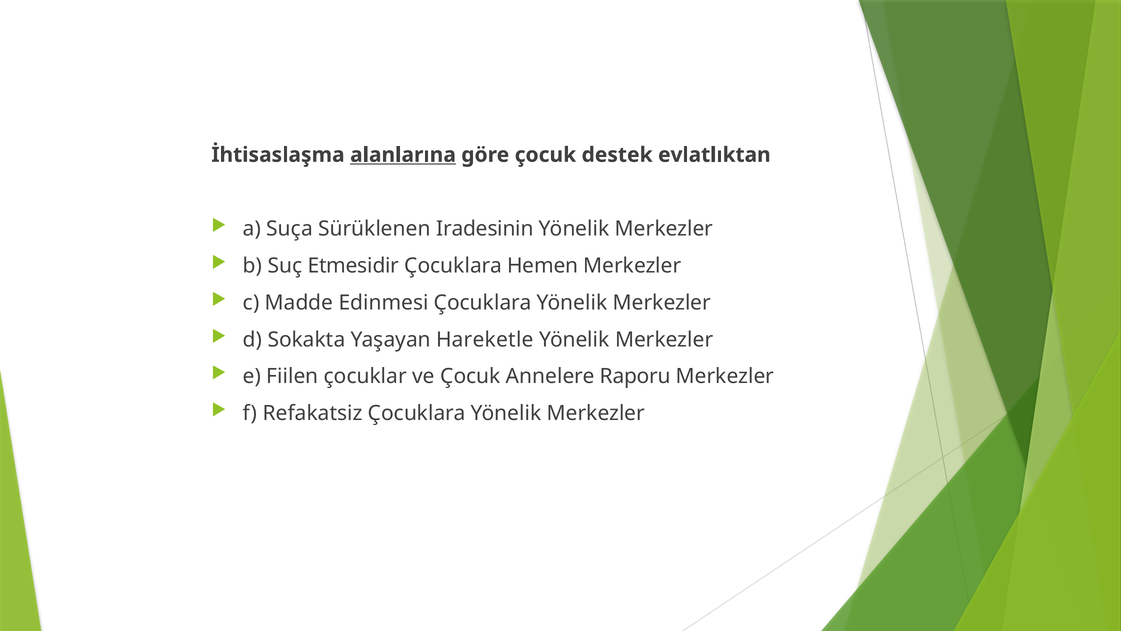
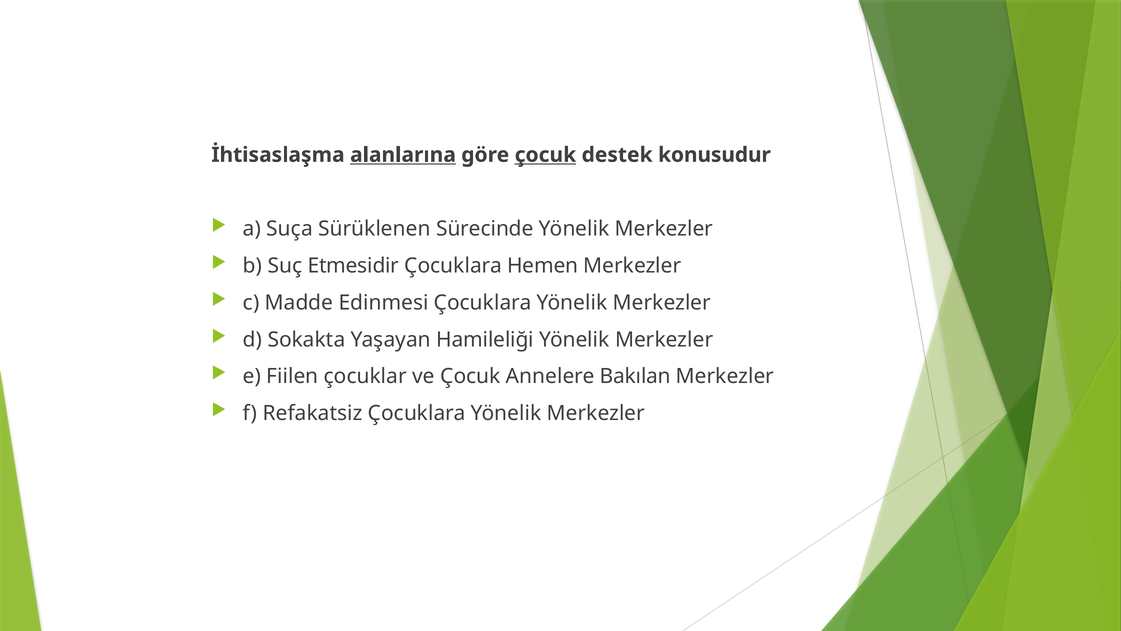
çocuk underline: none -> present (545, 155)
evlatlıktan: evlatlıktan -> konusudur (714, 155)
Iradesinin: Iradesinin -> Sürecinde (485, 229)
Hareketle: Hareketle -> Hamileliği (485, 339)
Raporu: Raporu -> Bakılan (635, 376)
